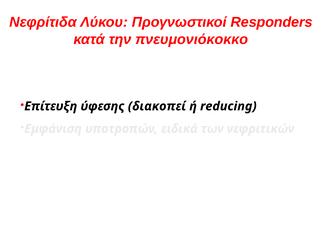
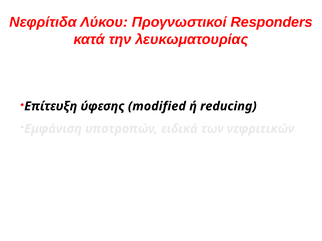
πνευμονιόκοκκο: πνευμονιόκοκκο -> λευκωματουρίας (192, 39)
διακοπεί: διακοπεί -> modified (157, 106)
